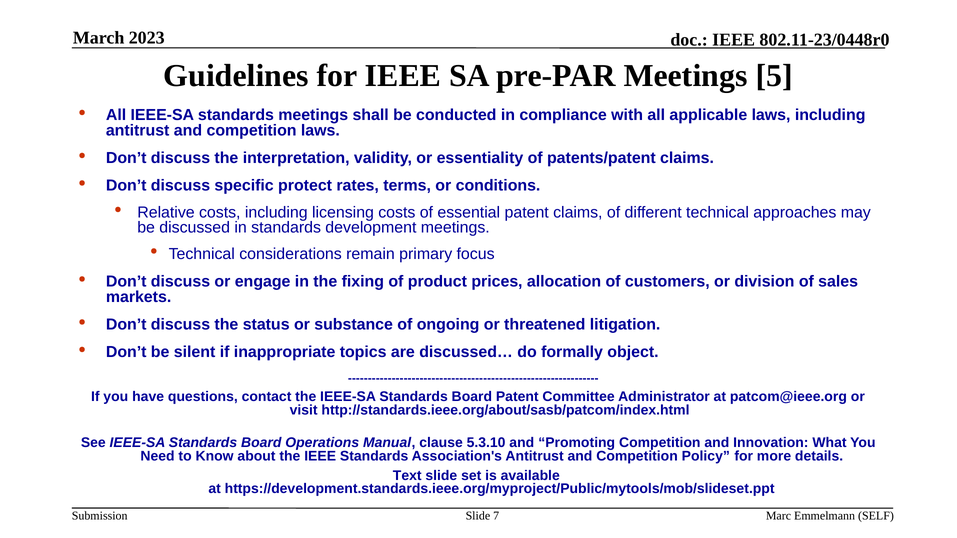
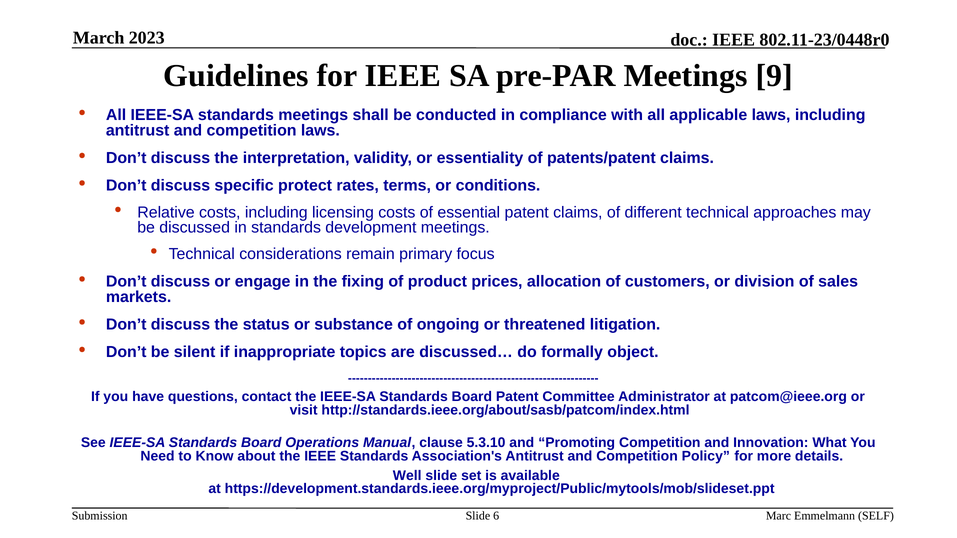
5: 5 -> 9 (774, 76)
Text: Text -> Well (407, 476)
7: 7 -> 6 (496, 516)
